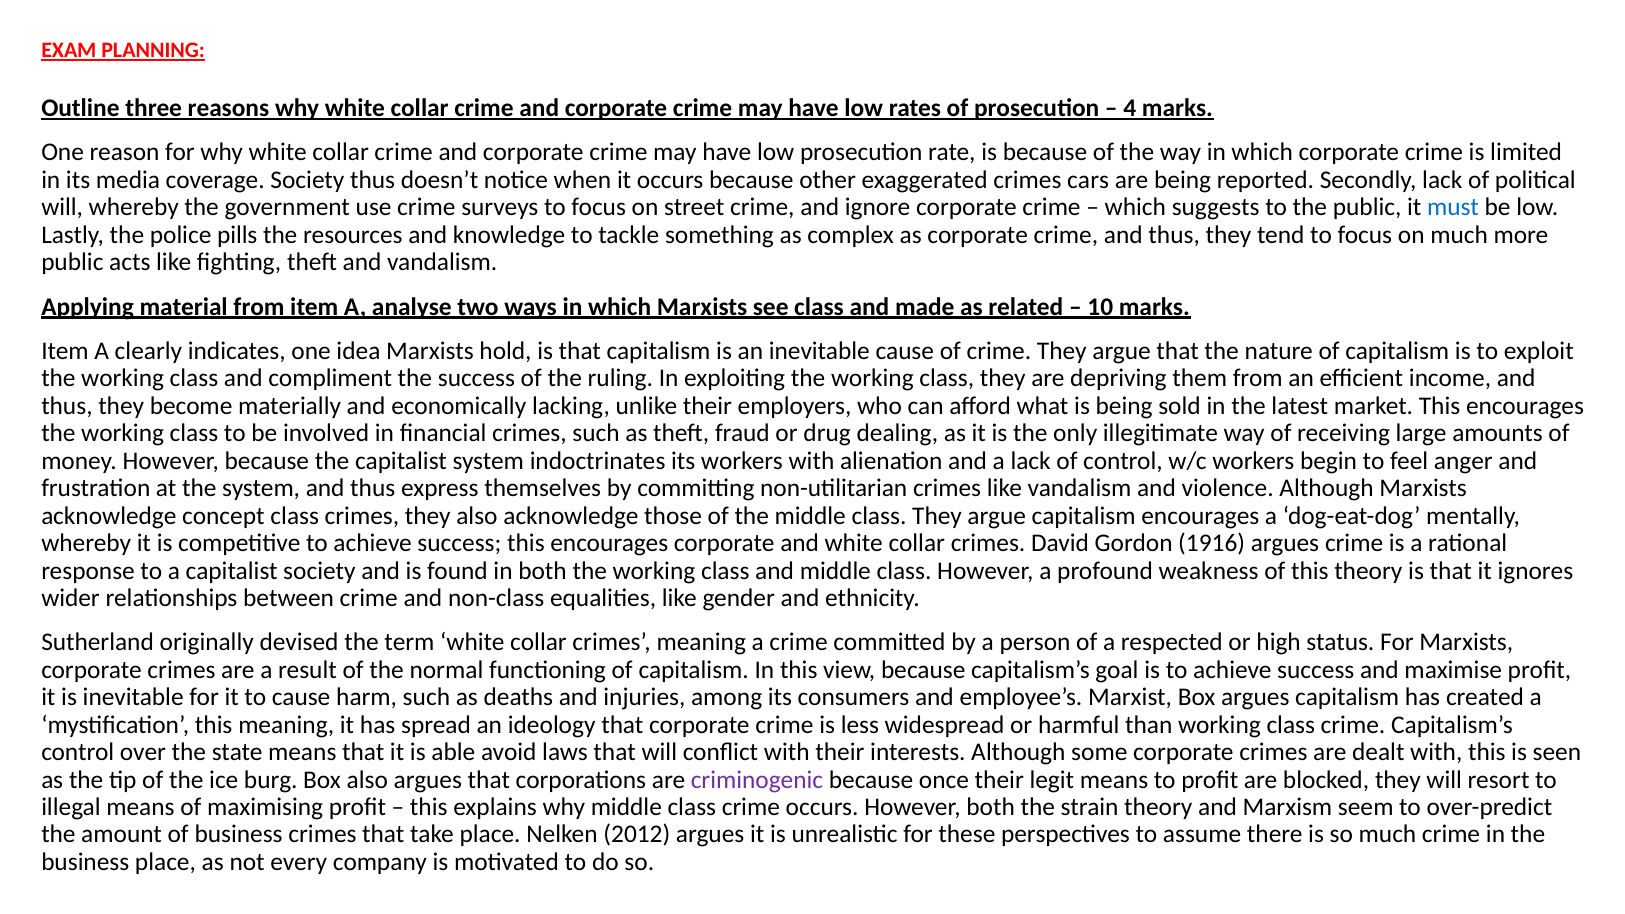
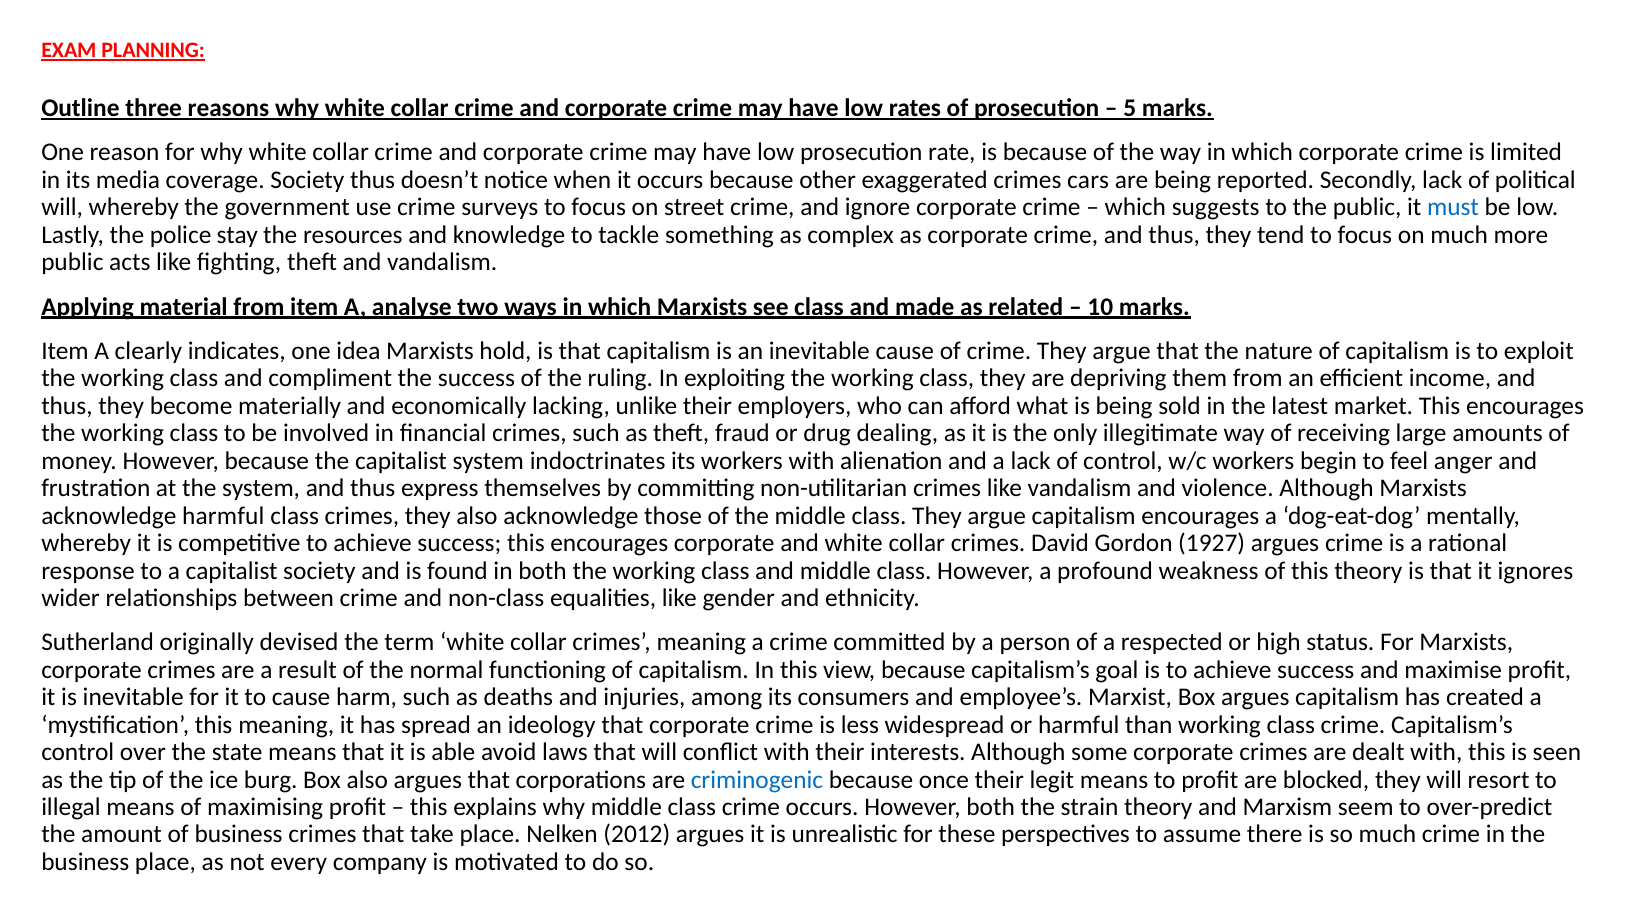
4: 4 -> 5 (1130, 108)
pills: pills -> stay (237, 235)
acknowledge concept: concept -> harmful (223, 516)
1916: 1916 -> 1927 (1212, 543)
criminogenic colour: purple -> blue (757, 780)
